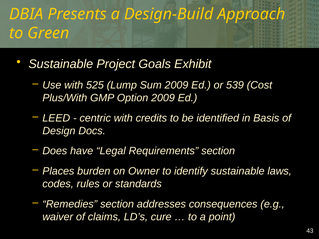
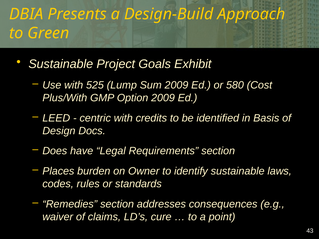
539: 539 -> 580 (235, 85)
